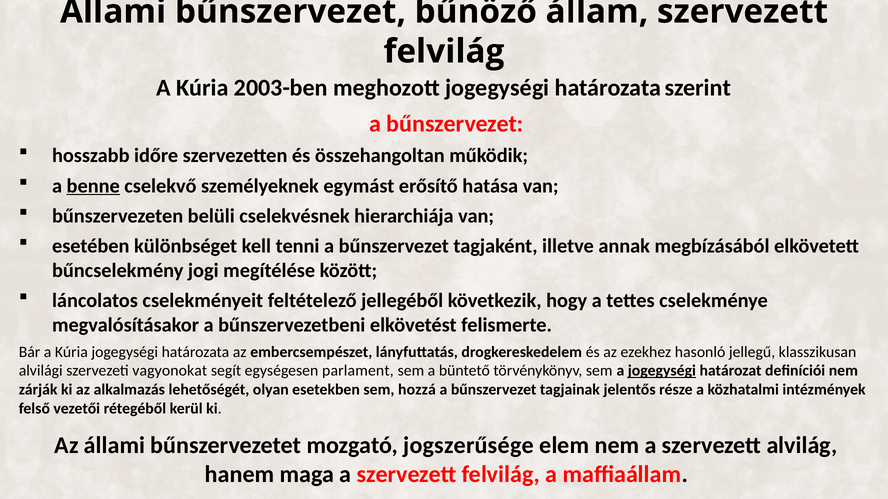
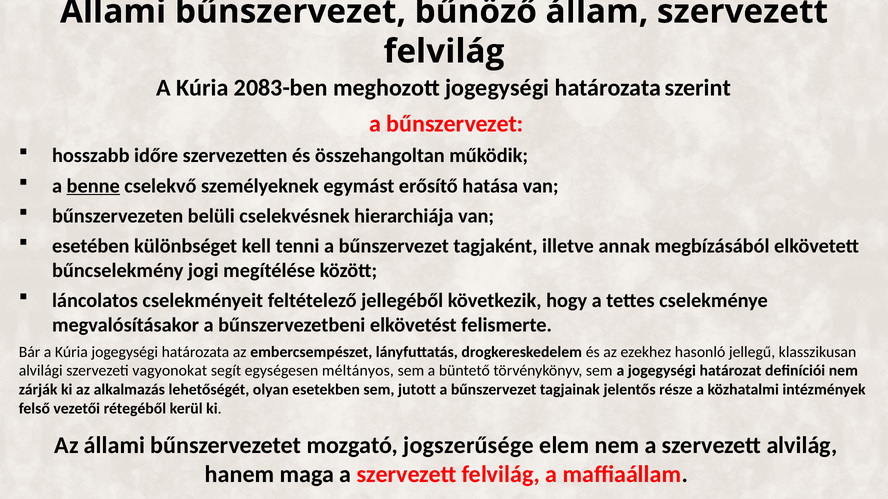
2003-ben: 2003-ben -> 2083-ben (281, 88)
parlament: parlament -> méltányos (358, 371)
jogegységi underline: present -> none (662, 371)
hozzá: hozzá -> jutott (417, 390)
